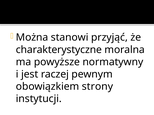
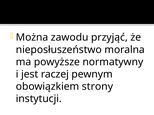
stanowi: stanowi -> zawodu (70, 38)
charakterystyczne: charakterystyczne -> nieposłuszeństwo (59, 50)
